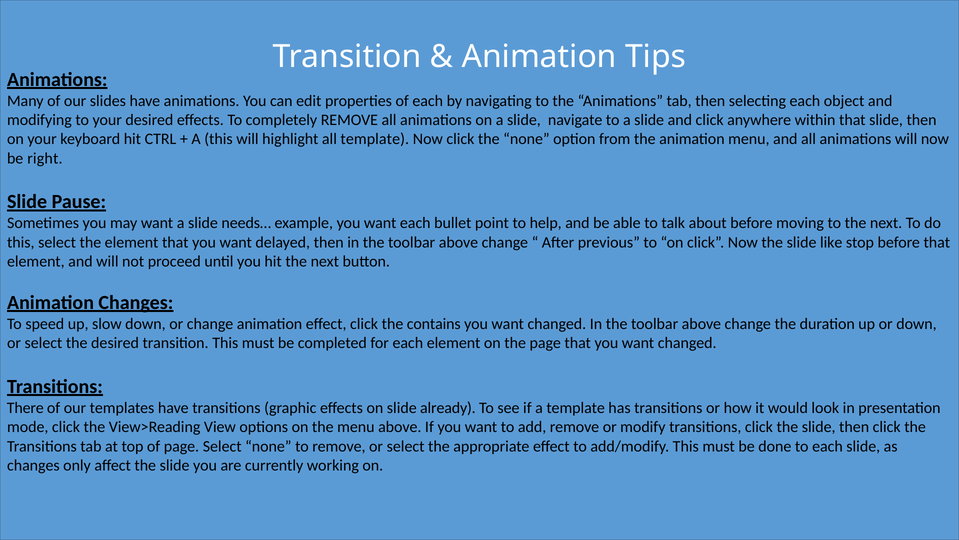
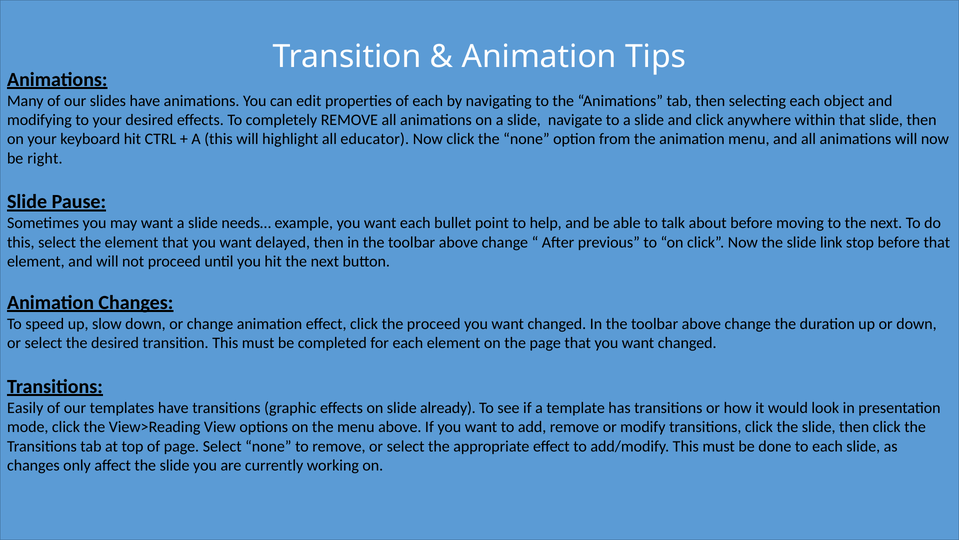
all template: template -> educator (375, 139)
like: like -> link (831, 242)
the contains: contains -> proceed (434, 324)
There: There -> Easily (25, 407)
